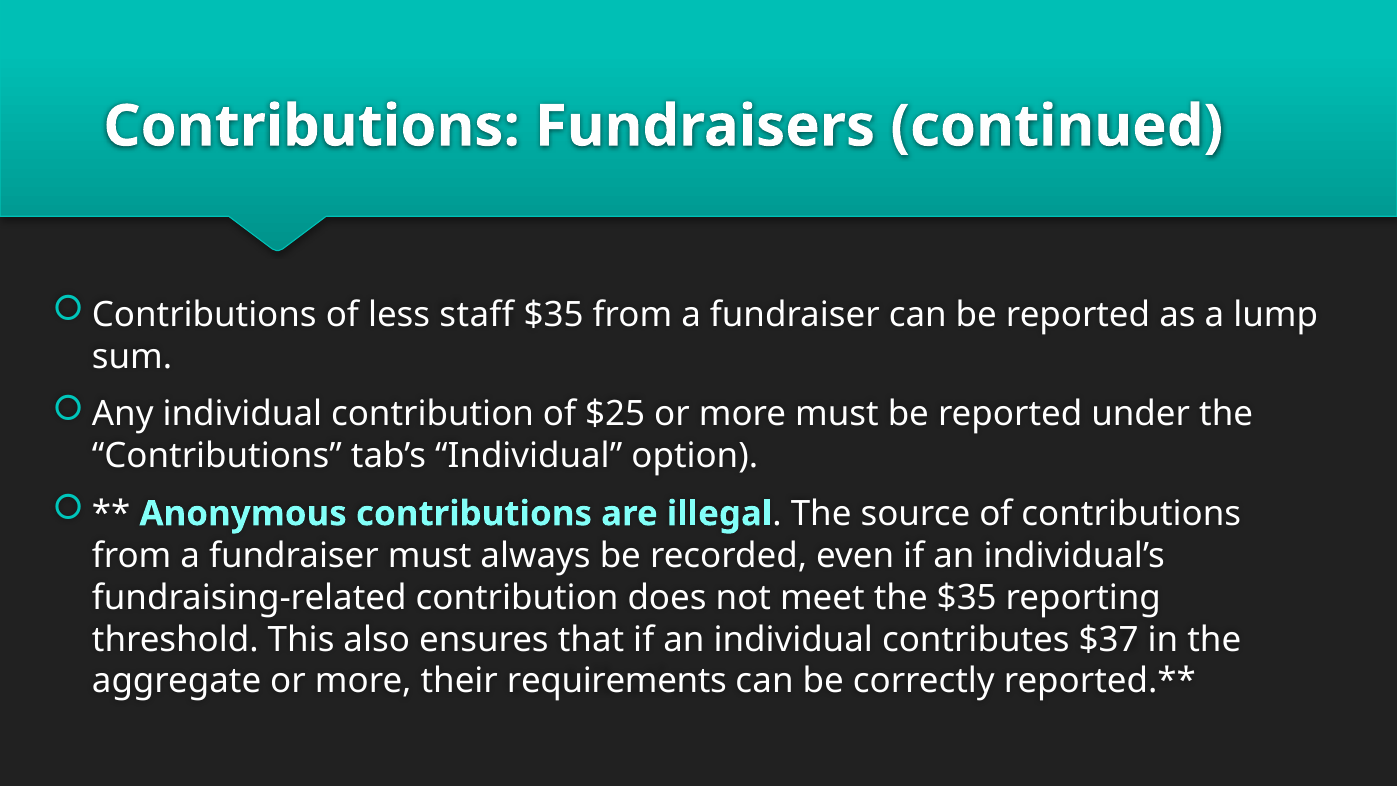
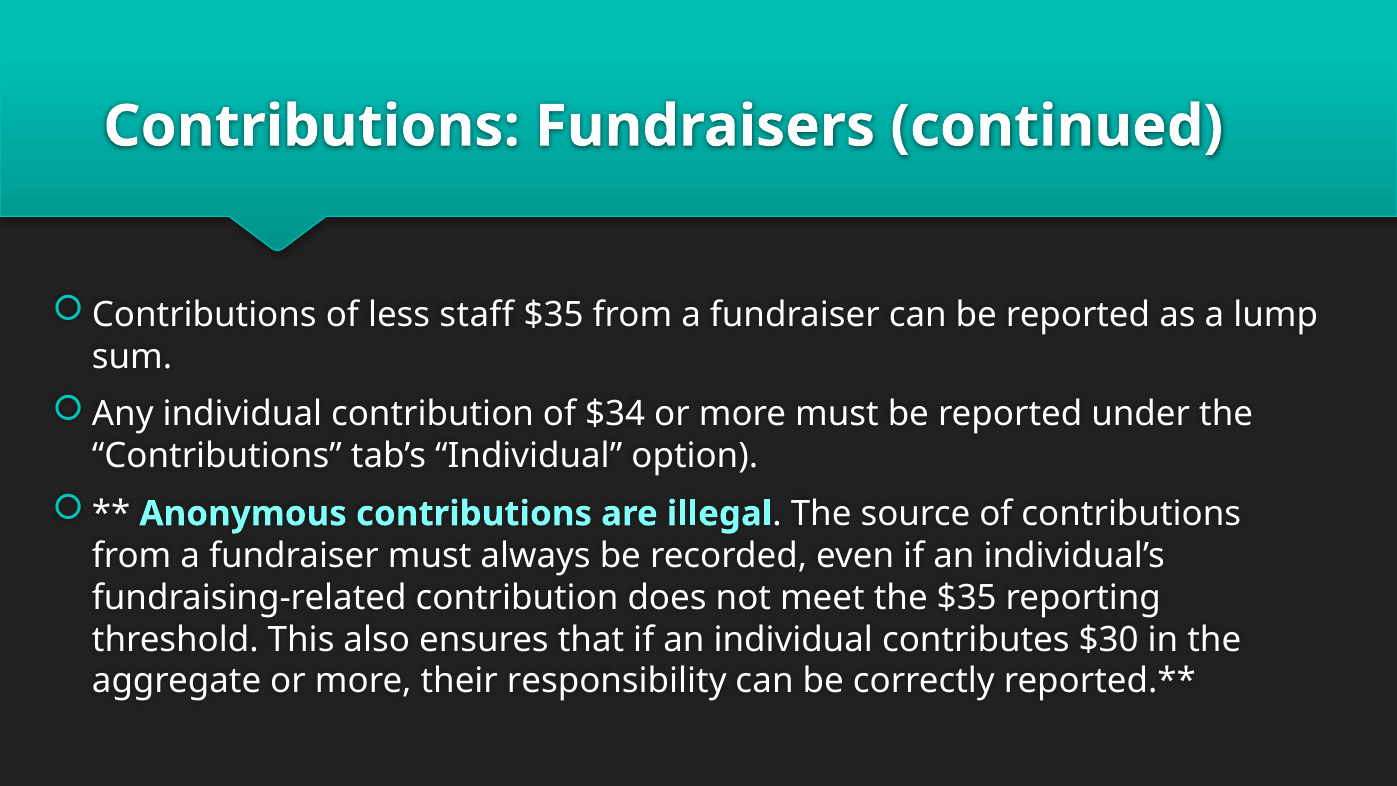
$25: $25 -> $34 (615, 414)
$37: $37 -> $30 (1109, 639)
requirements: requirements -> responsibility (617, 681)
